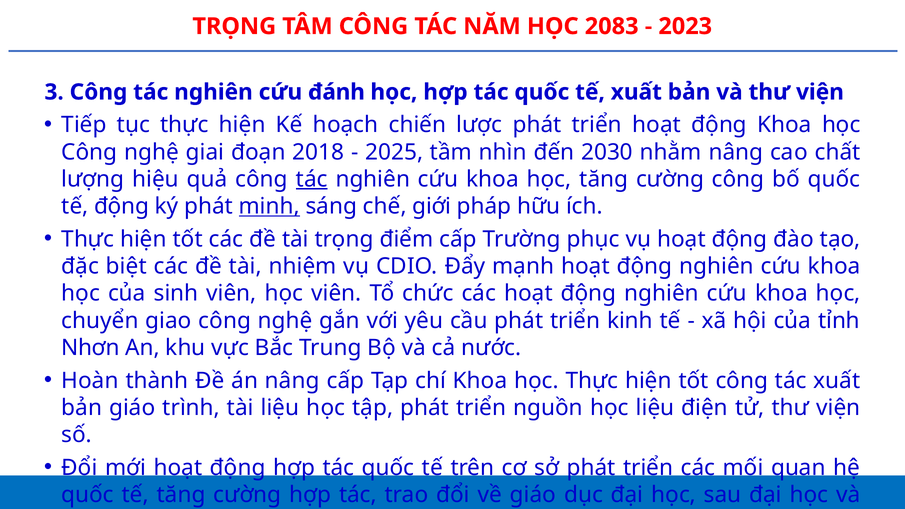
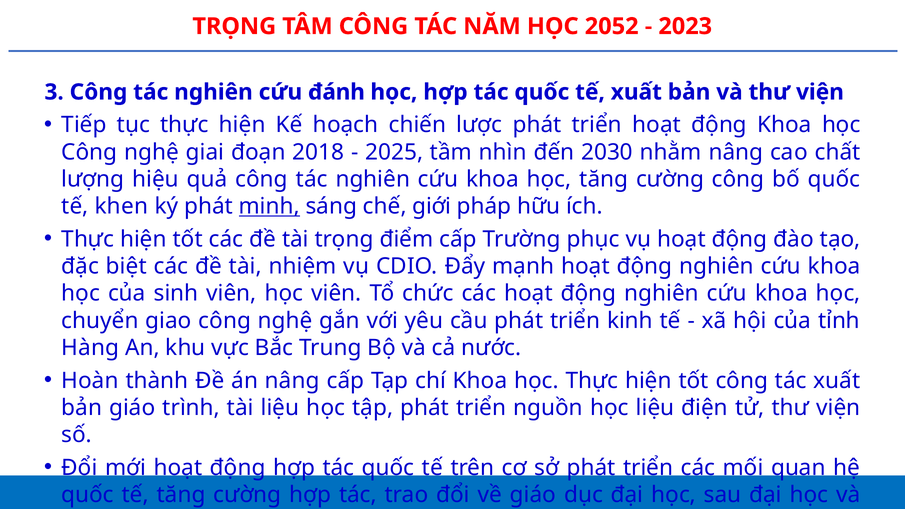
2083: 2083 -> 2052 (612, 26)
tác underline: present -> none (312, 179)
tế động: động -> khen (121, 206)
Nhơn: Nhơn -> Hàng (90, 348)
